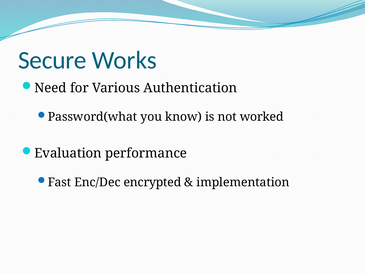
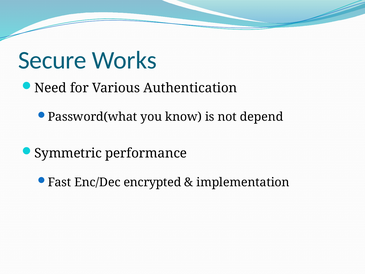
worked: worked -> depend (262, 117)
Evaluation: Evaluation -> Symmetric (68, 153)
